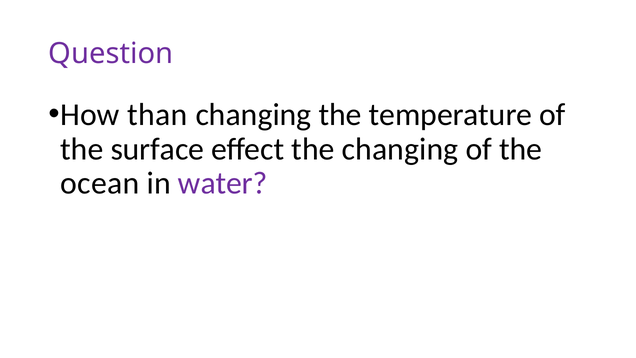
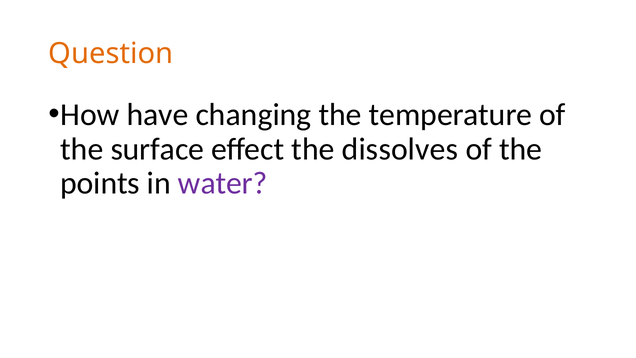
Question colour: purple -> orange (111, 53)
than: than -> have (158, 115)
the changing: changing -> dissolves (400, 149)
ocean: ocean -> points (100, 183)
